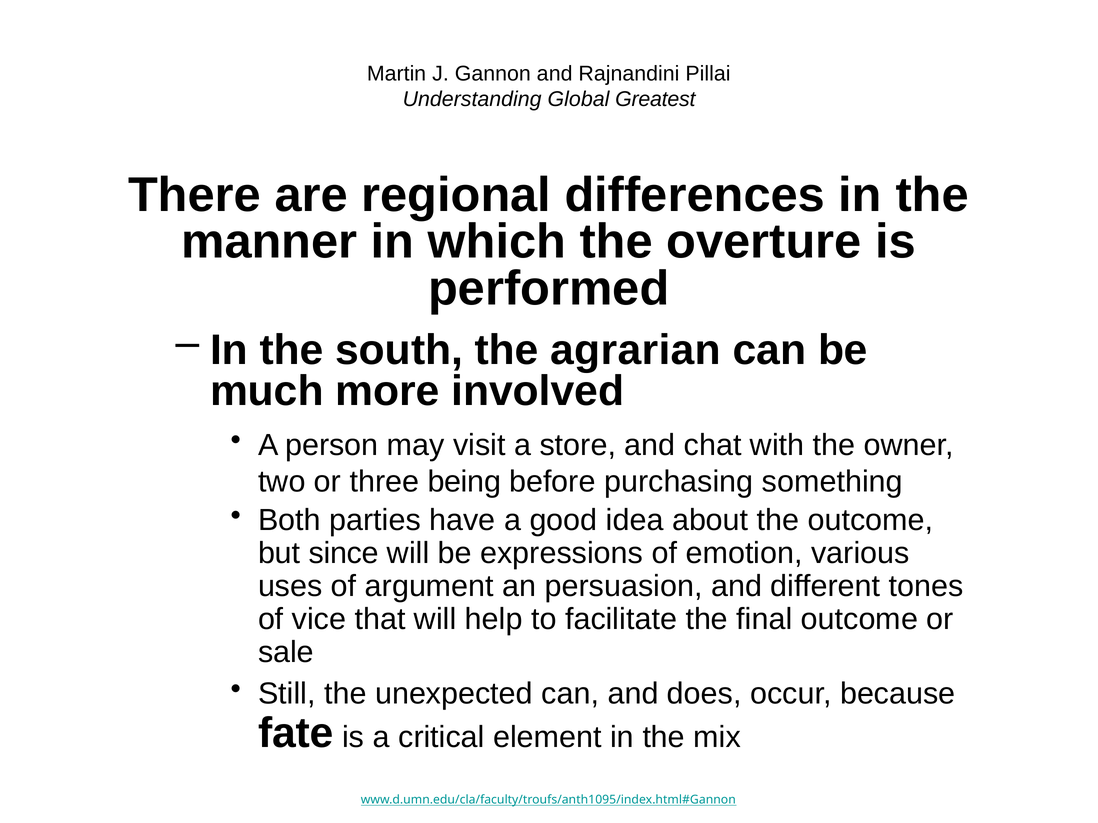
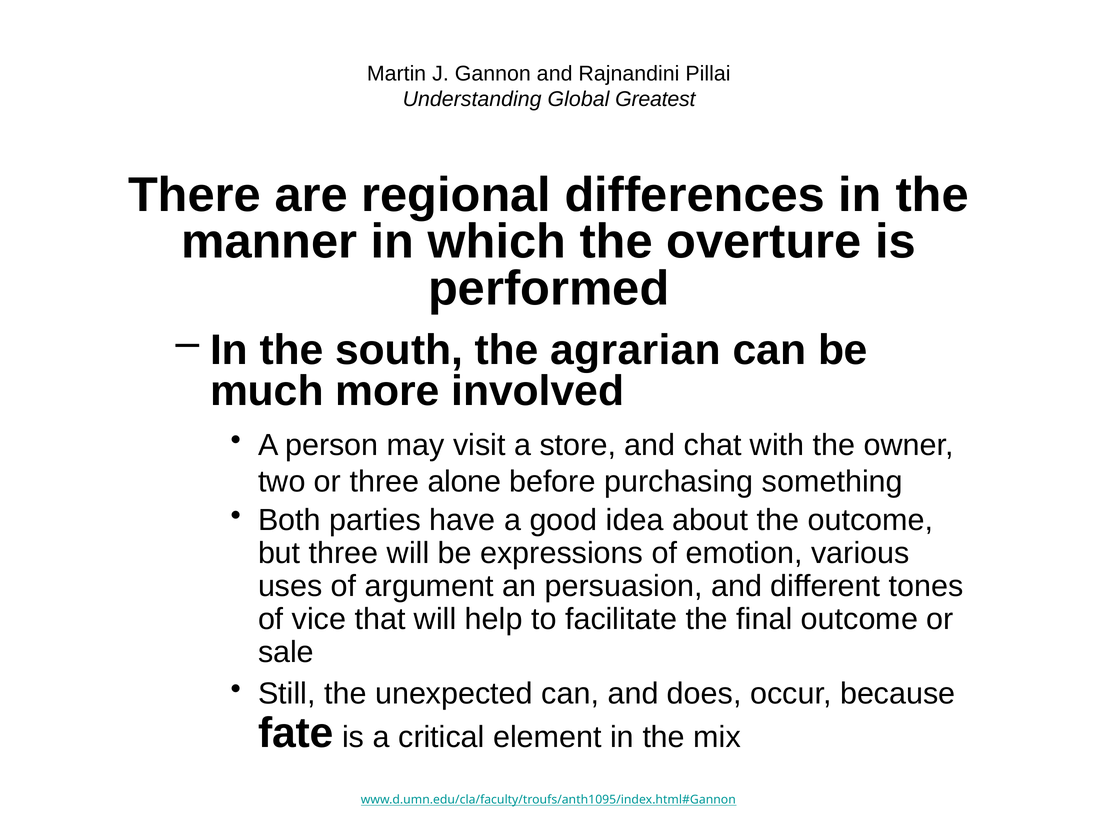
being: being -> alone (464, 482)
but since: since -> three (344, 554)
